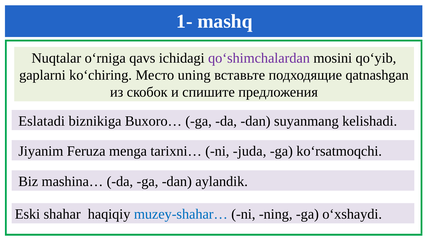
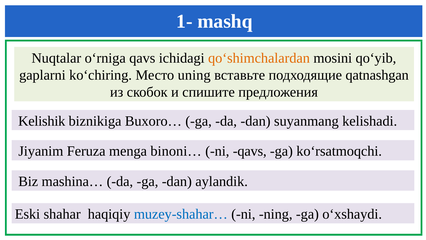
qo‘shimchalardan colour: purple -> orange (259, 58)
Eslatadi: Eslatadi -> Kelishik (42, 121)
tarixni…: tarixni… -> binoni… (176, 151)
ni juda: juda -> qavs (250, 151)
